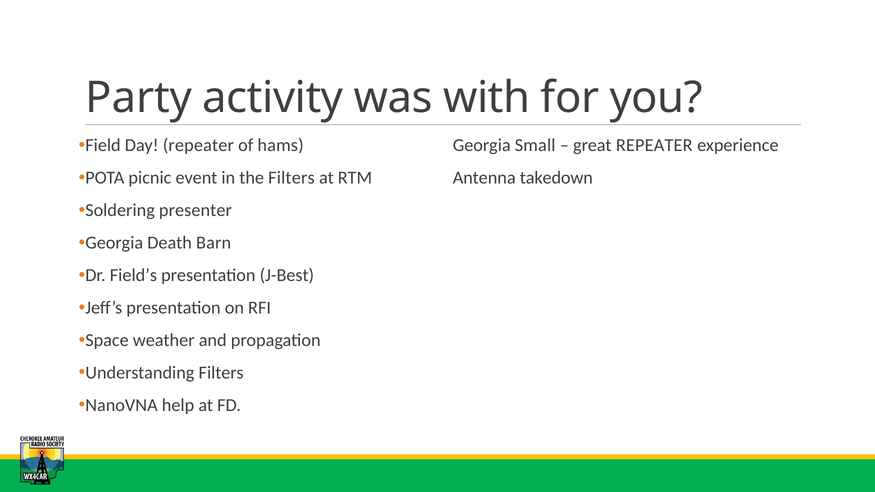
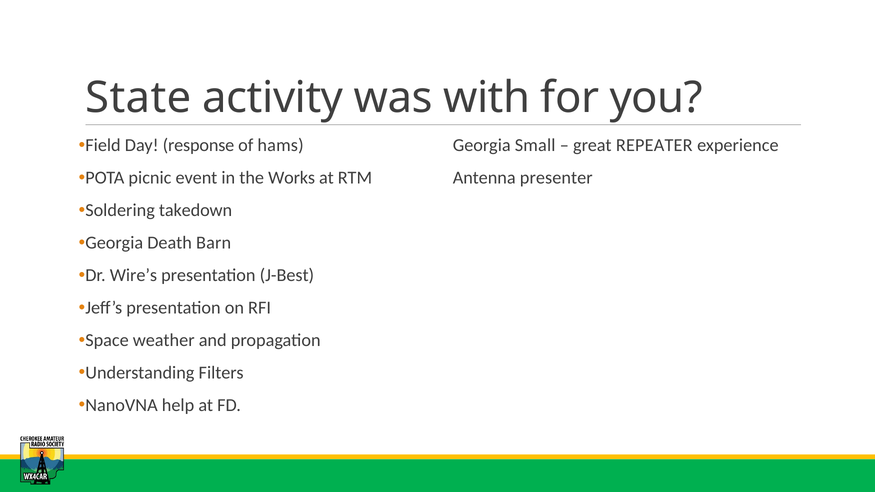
Party: Party -> State (138, 98)
Day repeater: repeater -> response (198, 146)
the Filters: Filters -> Works (292, 178)
takedown: takedown -> presenter (556, 178)
presenter: presenter -> takedown (196, 210)
Field’s: Field’s -> Wire’s (133, 275)
